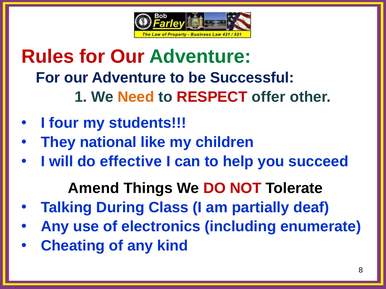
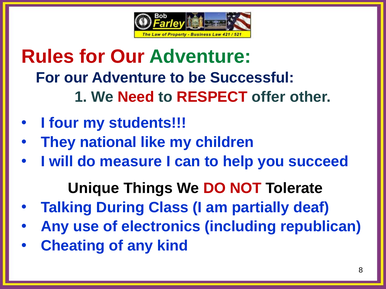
Need colour: orange -> red (136, 97)
effective: effective -> measure (131, 162)
Amend: Amend -> Unique (94, 188)
enumerate: enumerate -> republican (321, 227)
